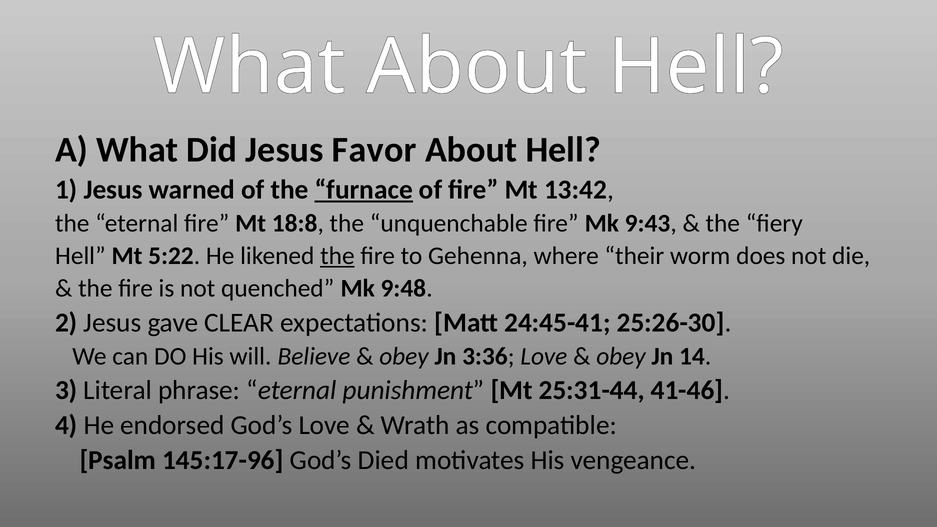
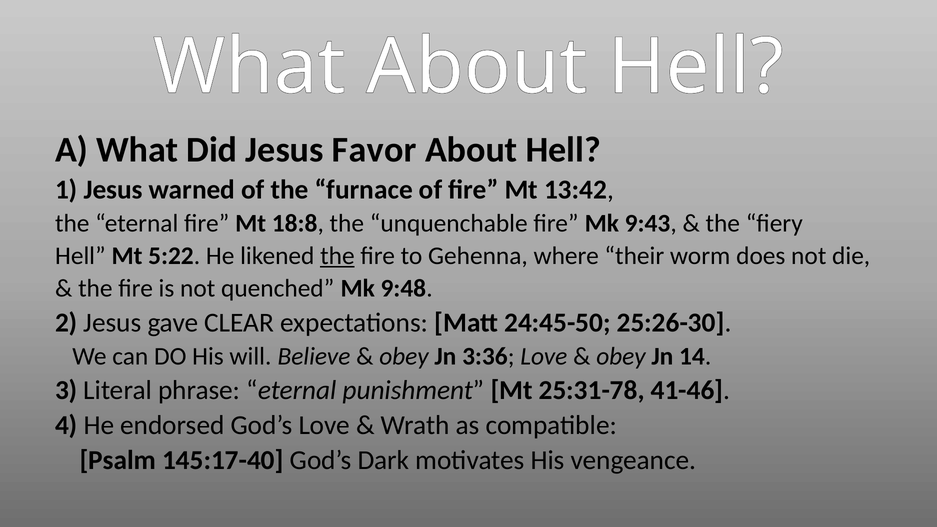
furnace underline: present -> none (364, 190)
24:45-41: 24:45-41 -> 24:45-50 (557, 323)
25:31-44: 25:31-44 -> 25:31-78 (592, 390)
145:17-96: 145:17-96 -> 145:17-40 (223, 460)
Died: Died -> Dark (383, 460)
